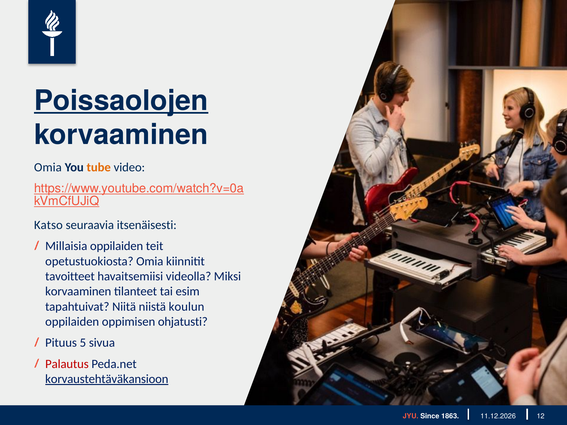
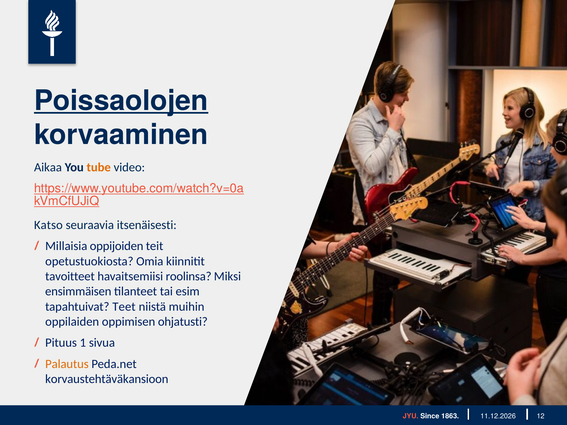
Omia: Omia -> Aikaa (48, 167)
Millaisia oppilaiden: oppilaiden -> oppijoiden (117, 246)
videolla: videolla -> roolinsa (189, 277)
korvaaminen: korvaaminen -> ensimmäisen (78, 292)
Niitä: Niitä -> Teet (124, 307)
koulun: koulun -> muihin (187, 307)
5: 5 -> 1 (83, 343)
Palautus colour: red -> orange (67, 364)
korvaustehtäväkansioon underline: present -> none (107, 379)
